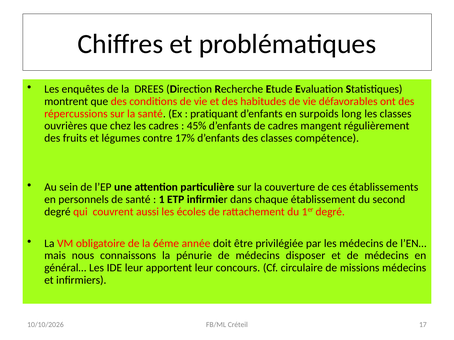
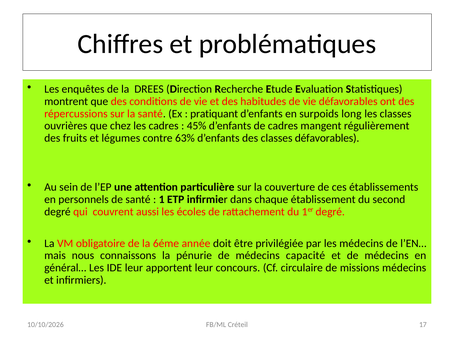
17%: 17% -> 63% (185, 138)
classes compétence: compétence -> défavorables (327, 138)
disposer: disposer -> capacité (306, 256)
